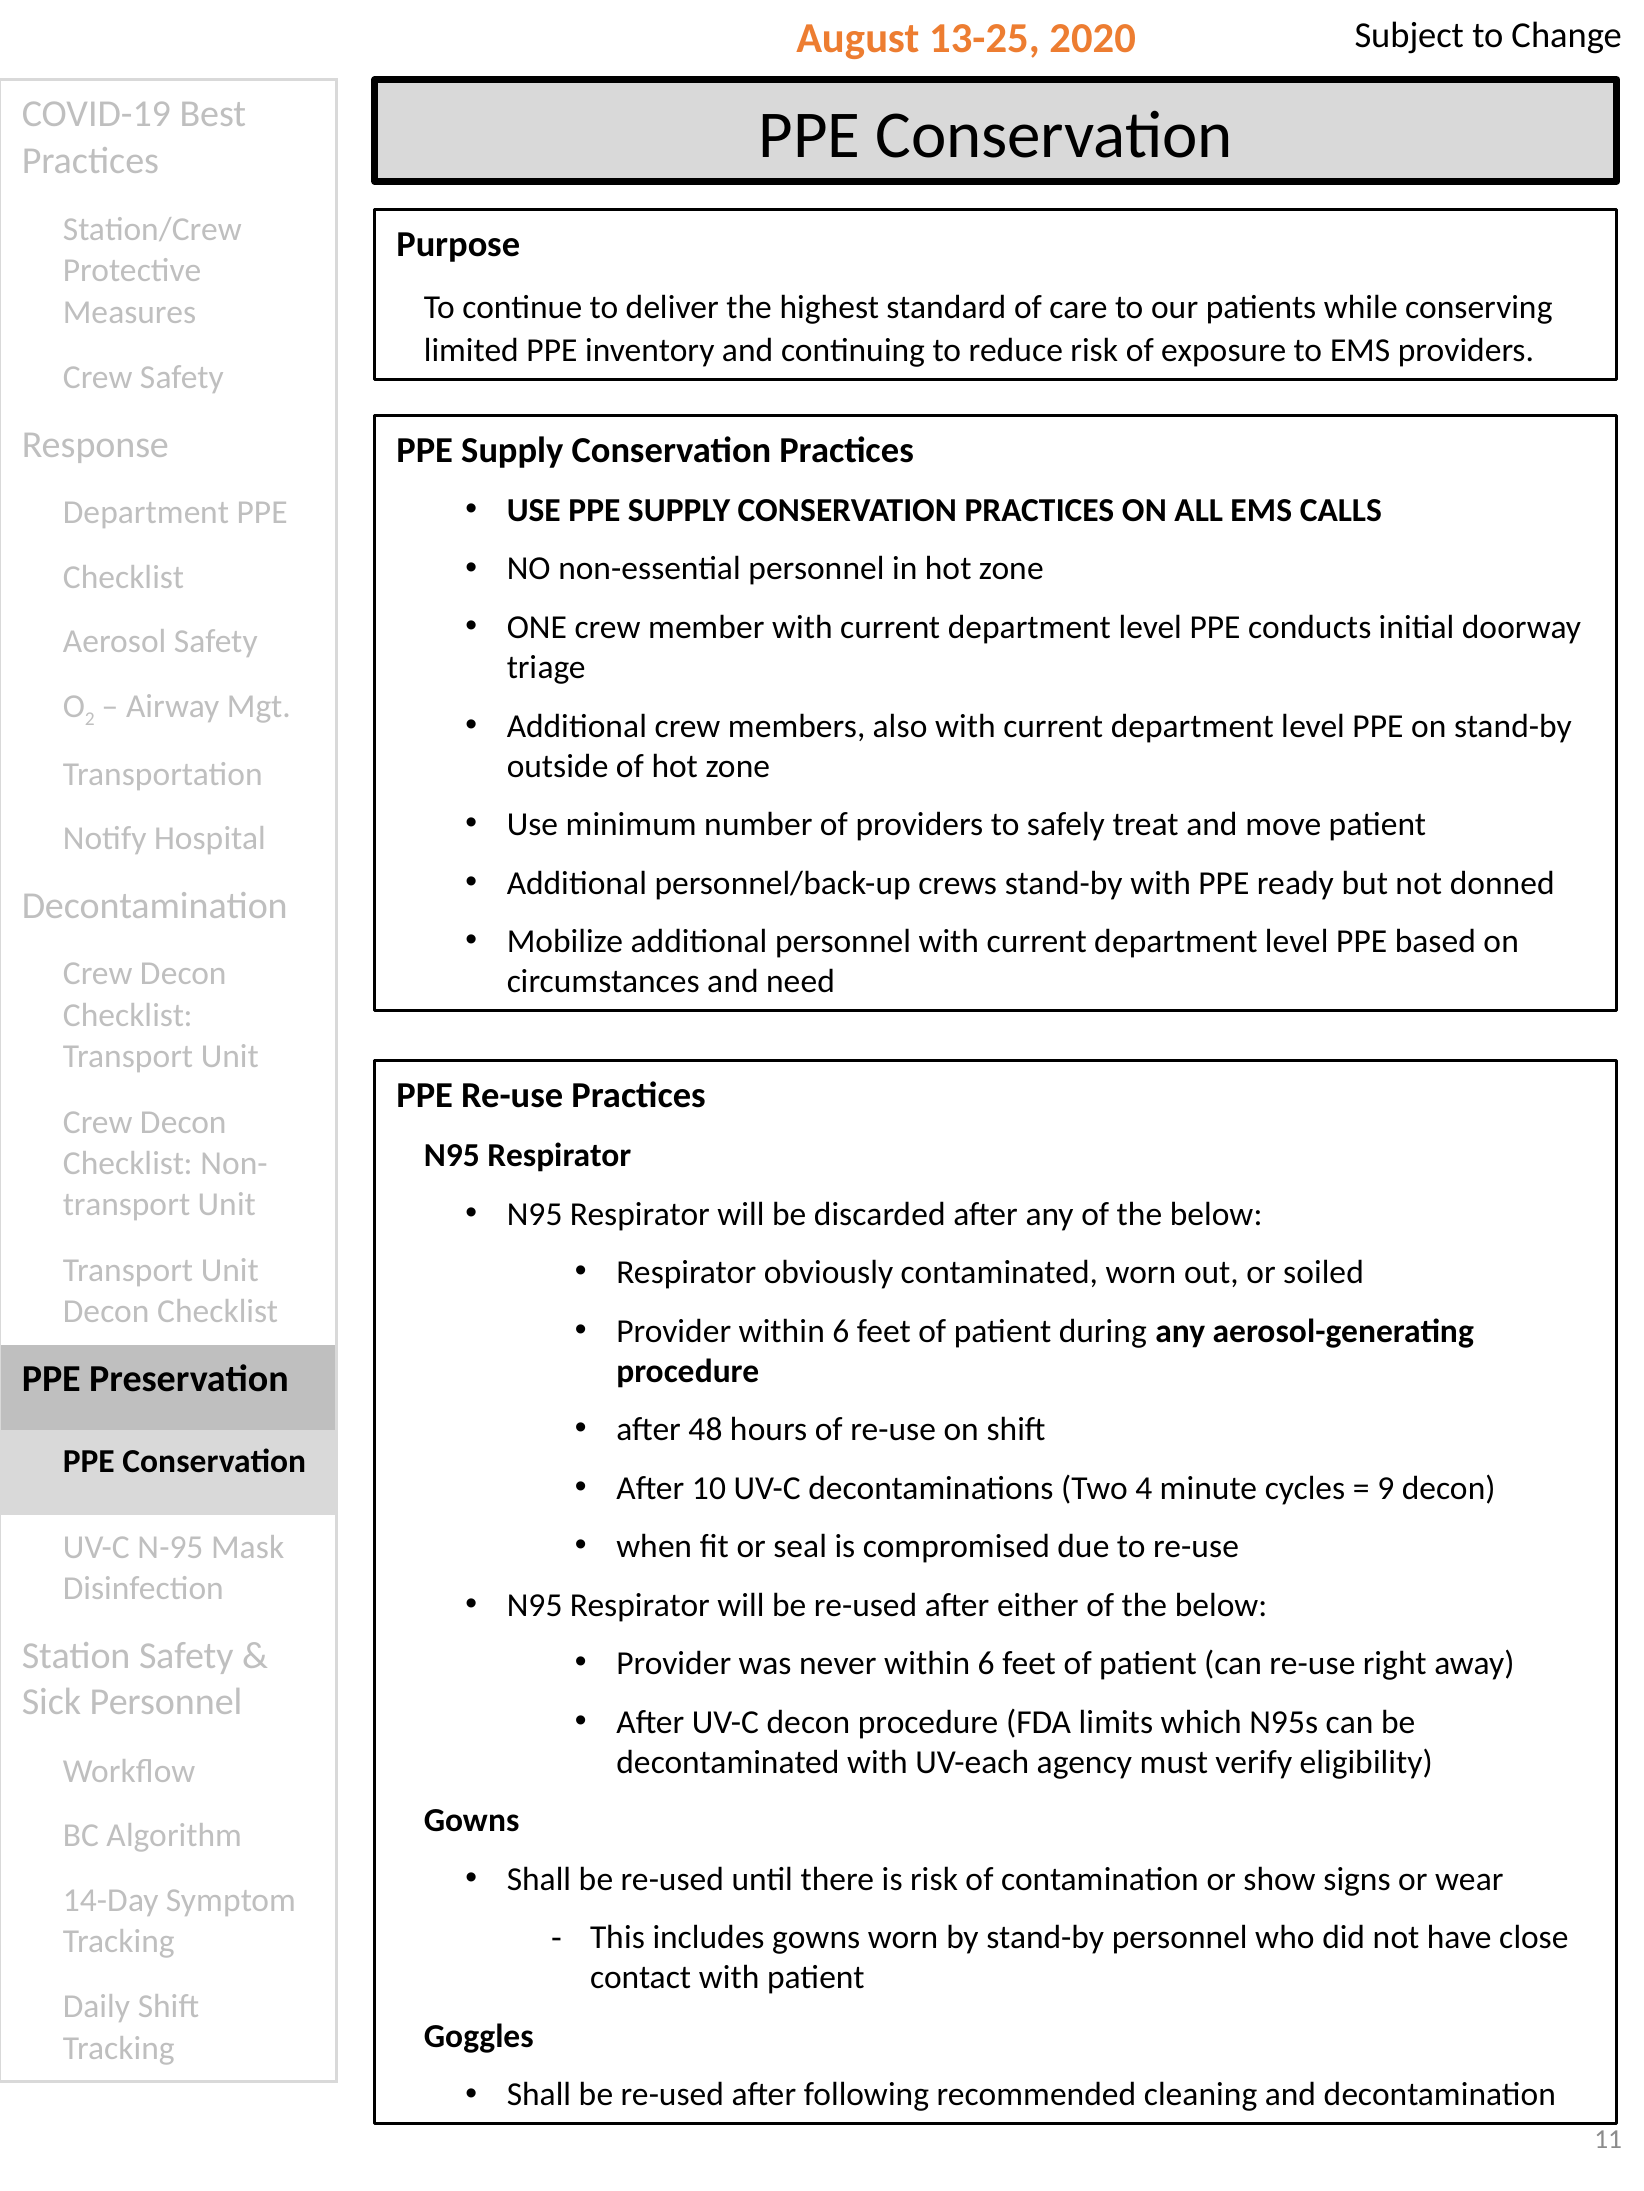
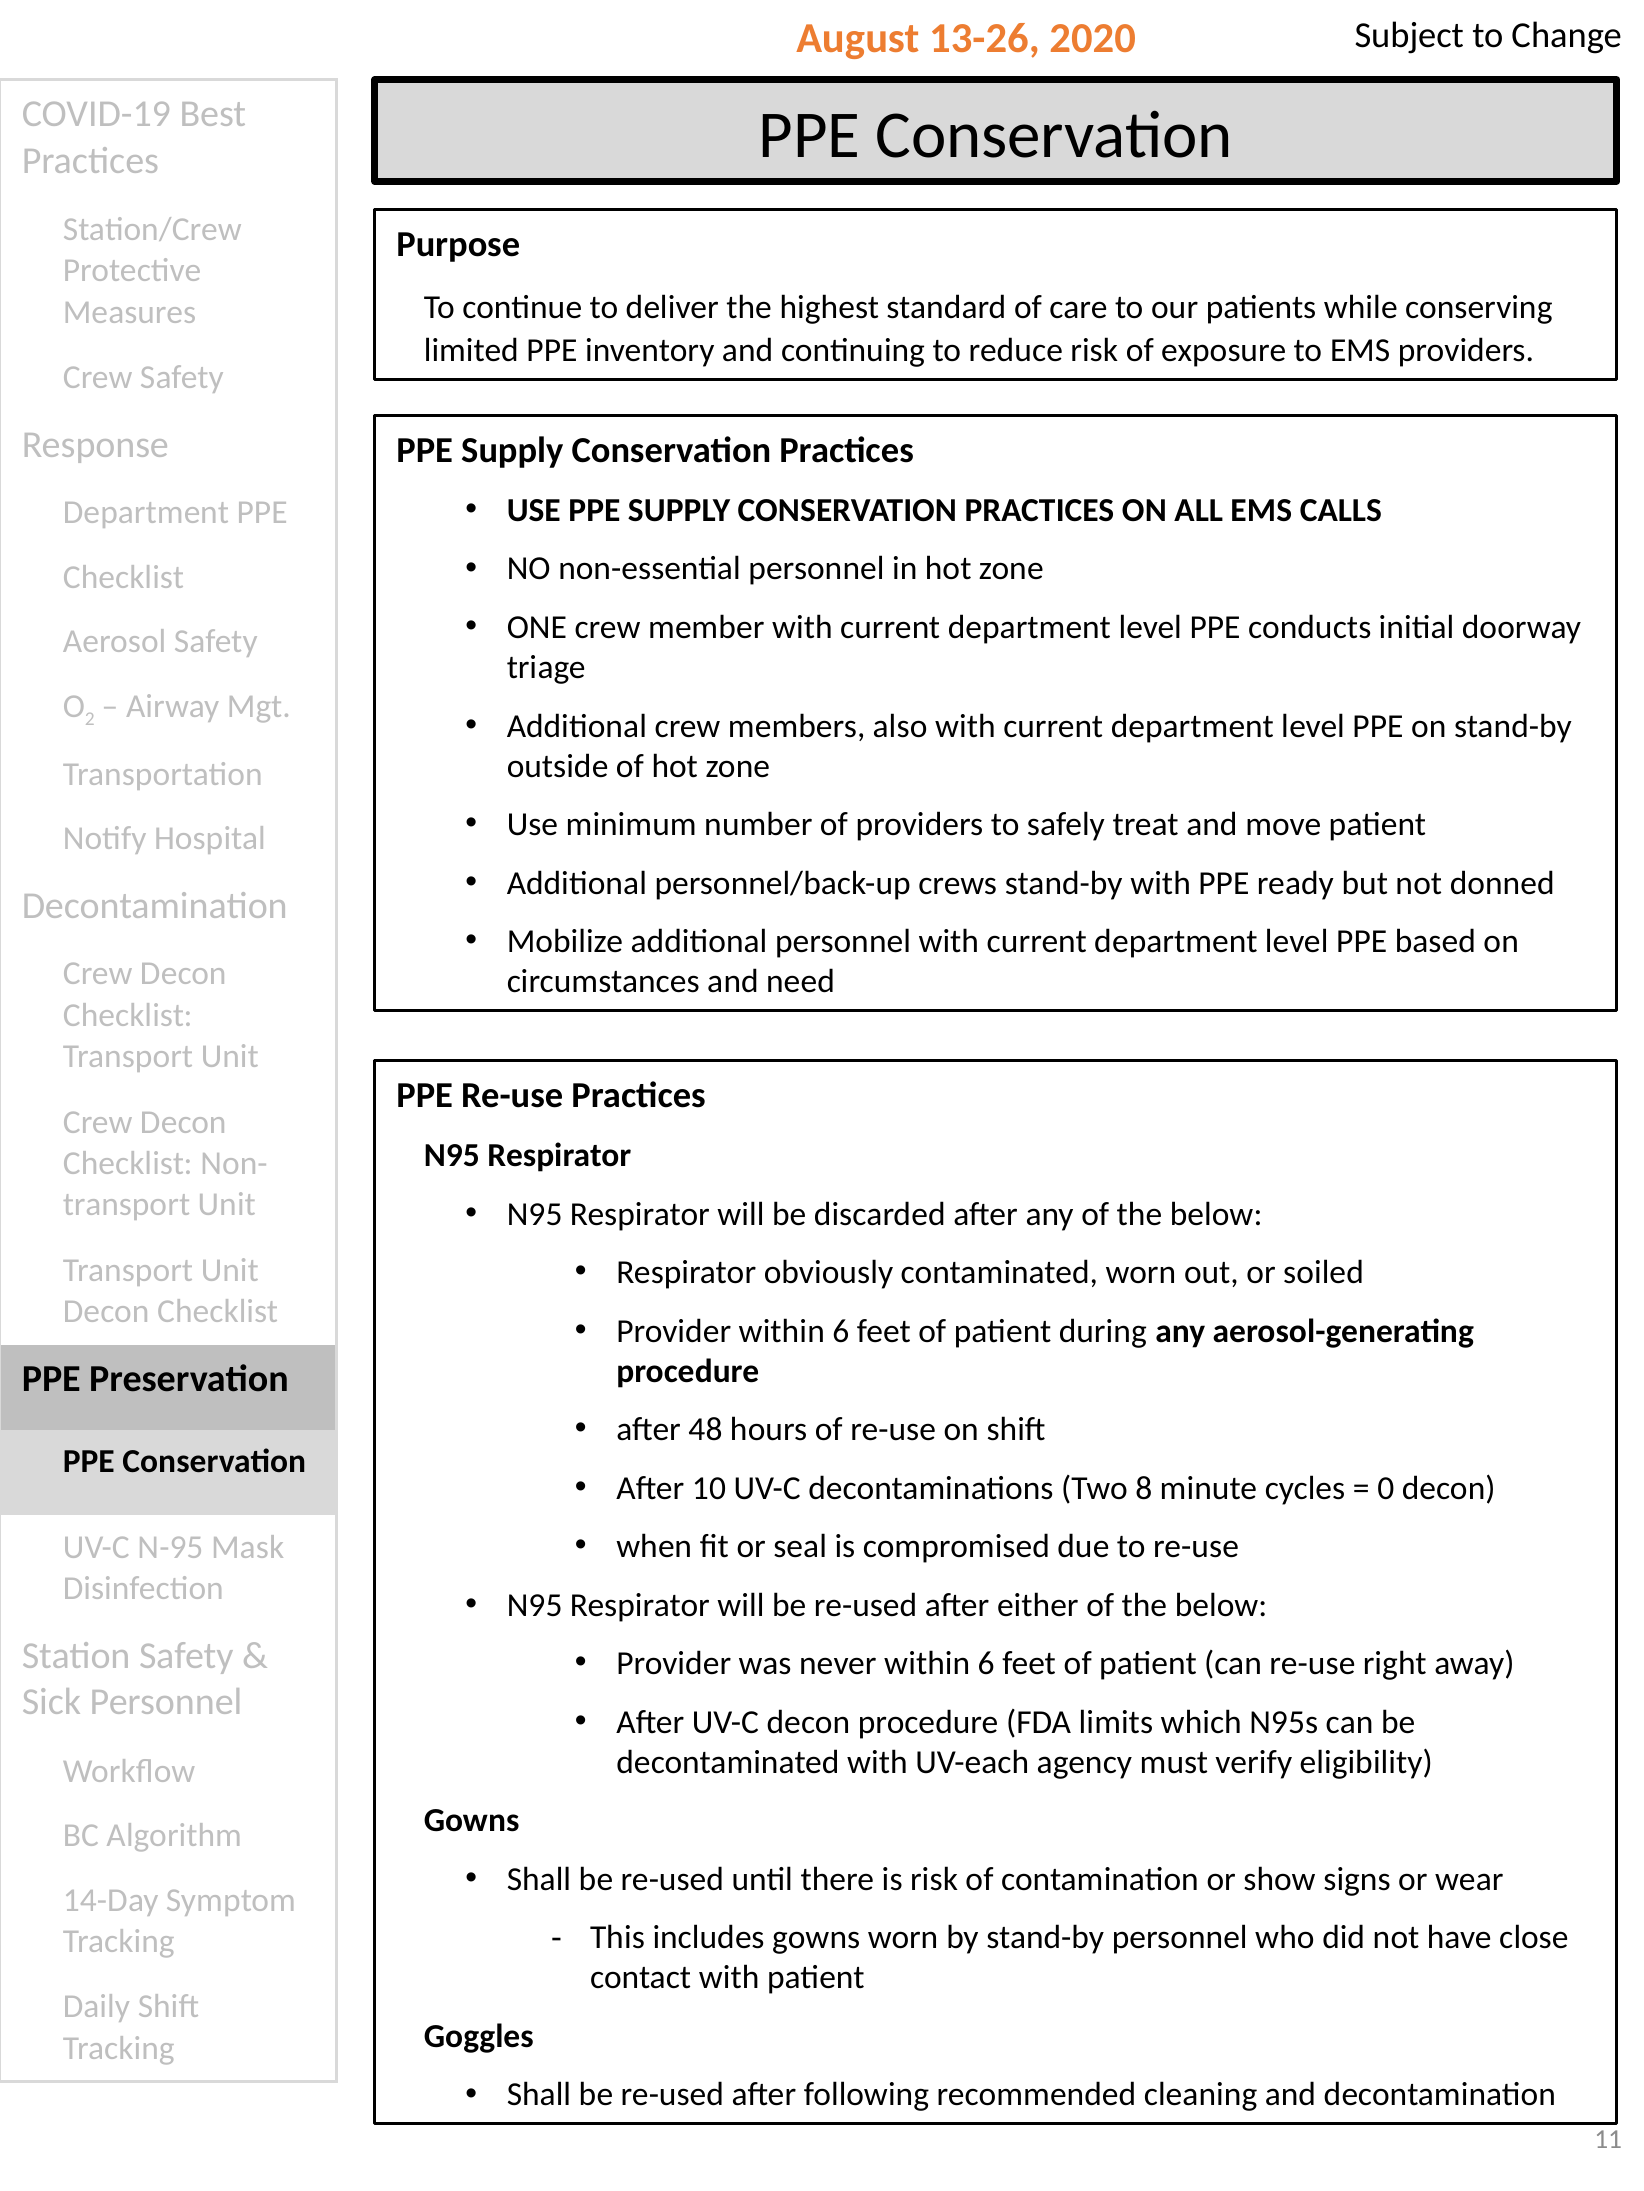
13-25: 13-25 -> 13-26 (984, 39)
4: 4 -> 8 (1144, 1489)
9: 9 -> 0 (1386, 1489)
